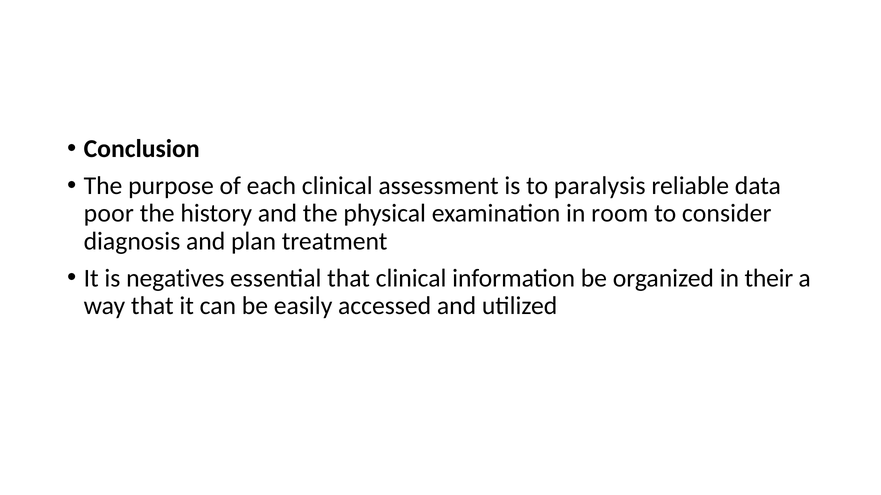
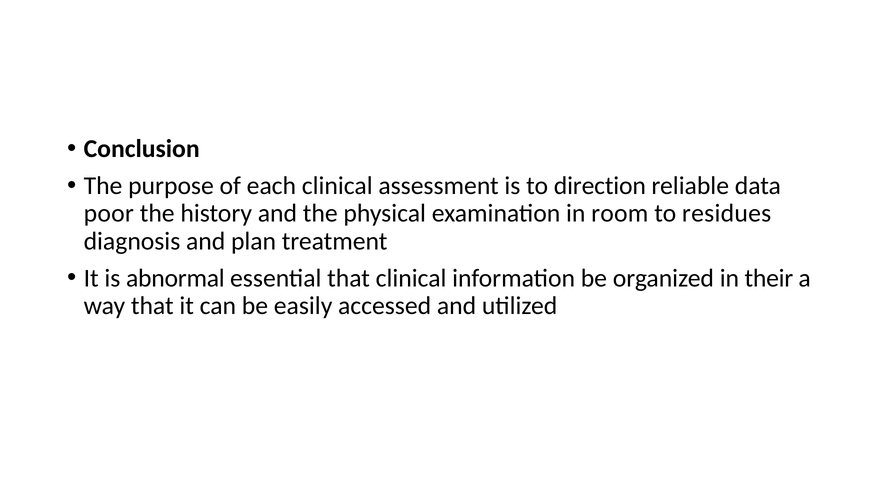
paralysis: paralysis -> direction (600, 186)
consider: consider -> residues (727, 214)
negatives: negatives -> abnormal (175, 278)
